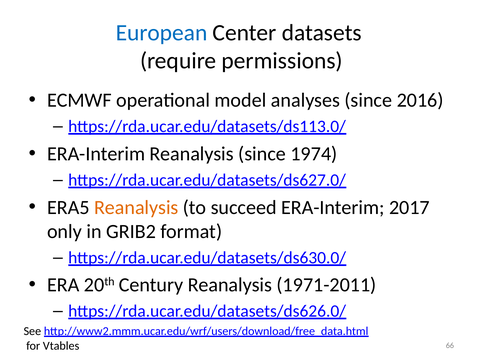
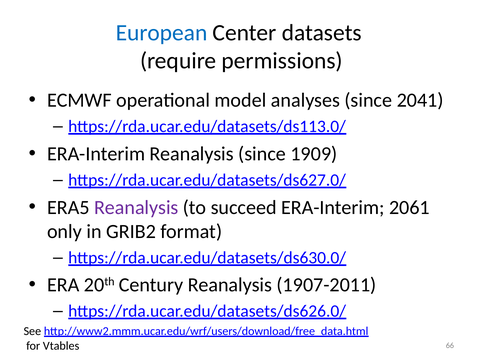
2016: 2016 -> 2041 (420, 100)
1974: 1974 -> 1909 (314, 154)
Reanalysis colour: orange -> purple (136, 208)
2017: 2017 -> 2061 (409, 208)
1971-2011: 1971-2011 -> 1907-2011 (326, 285)
